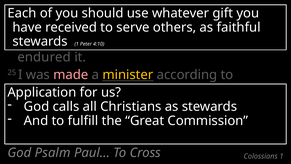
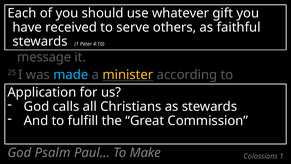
endured: endured -> message (44, 57)
made colour: pink -> light blue (71, 75)
Cross: Cross -> Make (145, 152)
